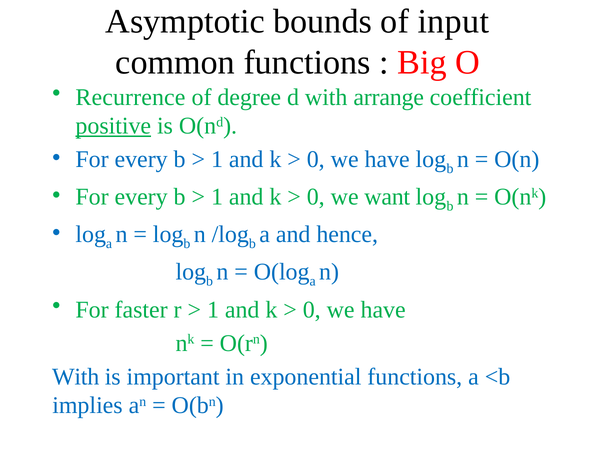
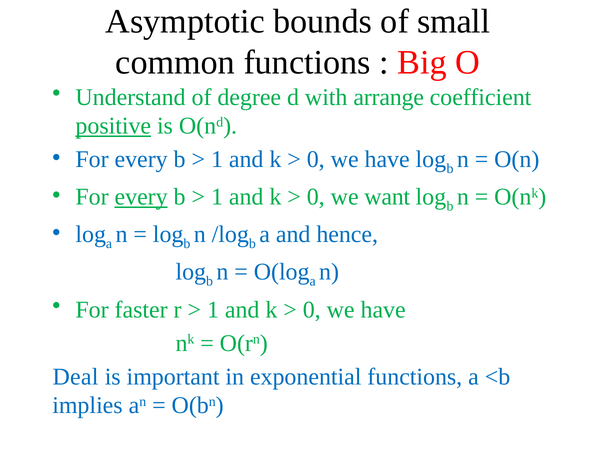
input: input -> small (454, 21)
Recurrence: Recurrence -> Understand (131, 97)
every underline: none -> present (141, 197)
With: With -> Deal (75, 377)
